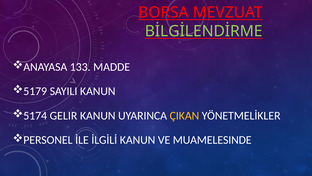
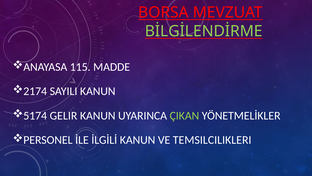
133: 133 -> 115 (80, 67)
5179: 5179 -> 2174 (35, 91)
ÇIKAN colour: yellow -> light green (184, 115)
MUAMELESINDE: MUAMELESINDE -> TEMSILCILIKLERI (212, 140)
